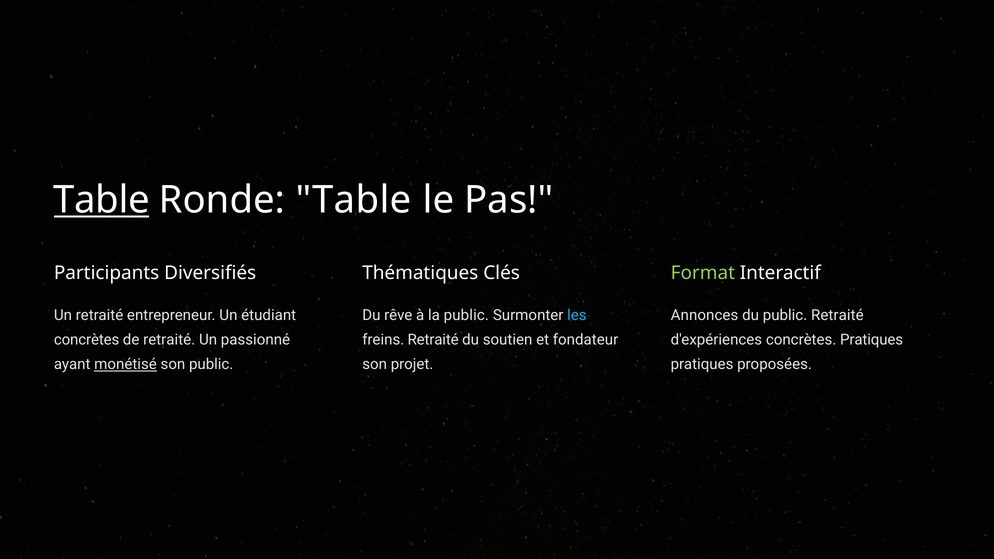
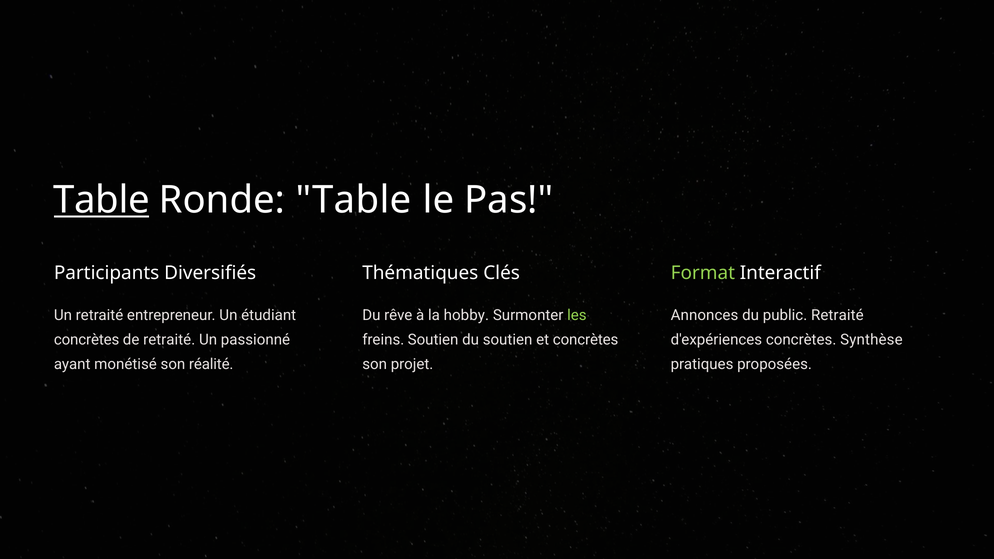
la public: public -> hobby (466, 315)
les colour: light blue -> light green (577, 315)
freins Retraité: Retraité -> Soutien (433, 340)
et fondateur: fondateur -> concrètes (586, 340)
concrètes Pratiques: Pratiques -> Synthèse (871, 340)
monétisé underline: present -> none (126, 364)
son public: public -> réalité (211, 364)
